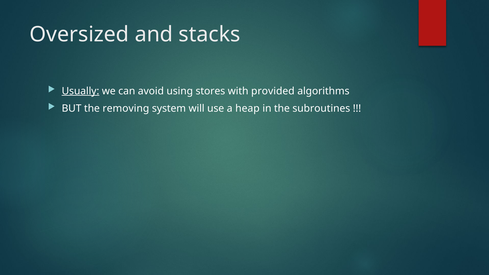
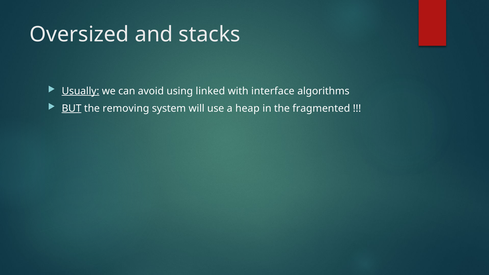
stores: stores -> linked (210, 91)
provided: provided -> interface (273, 91)
BUT underline: none -> present (72, 108)
subroutines: subroutines -> fragmented (321, 108)
